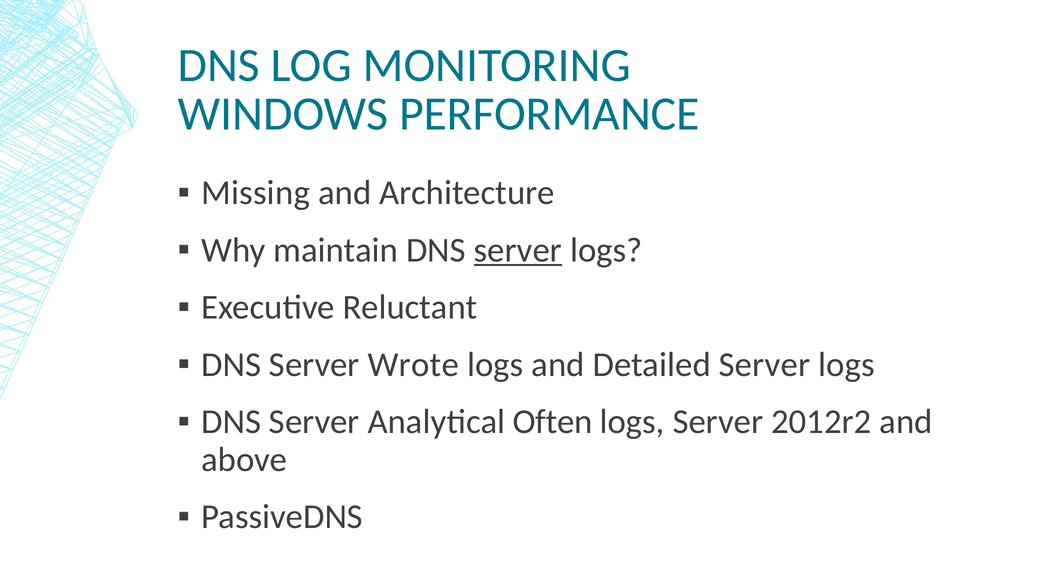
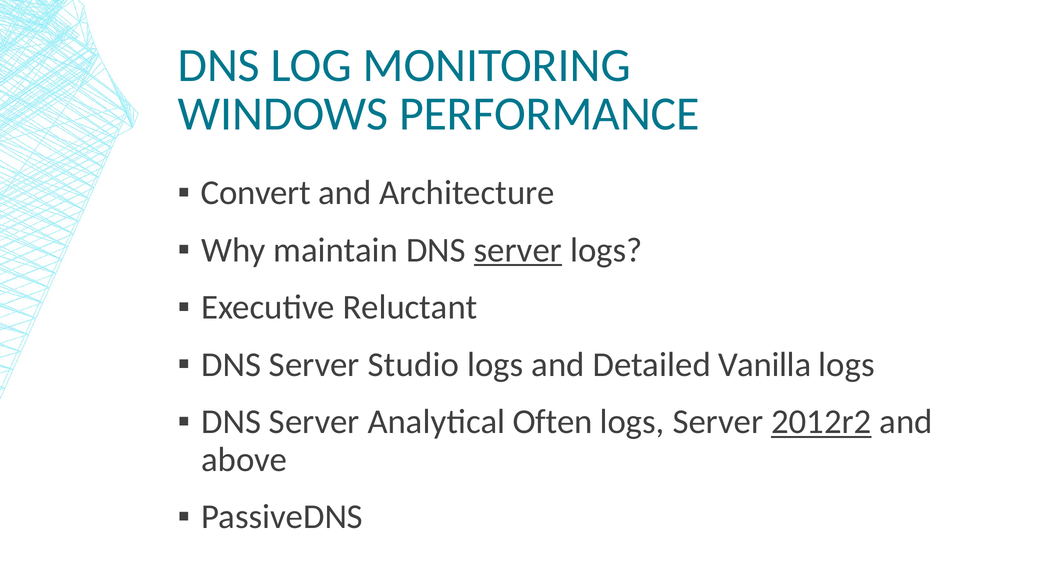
Missing: Missing -> Convert (256, 193)
Wrote: Wrote -> Studio (413, 365)
Detailed Server: Server -> Vanilla (765, 365)
2012r2 underline: none -> present (821, 422)
